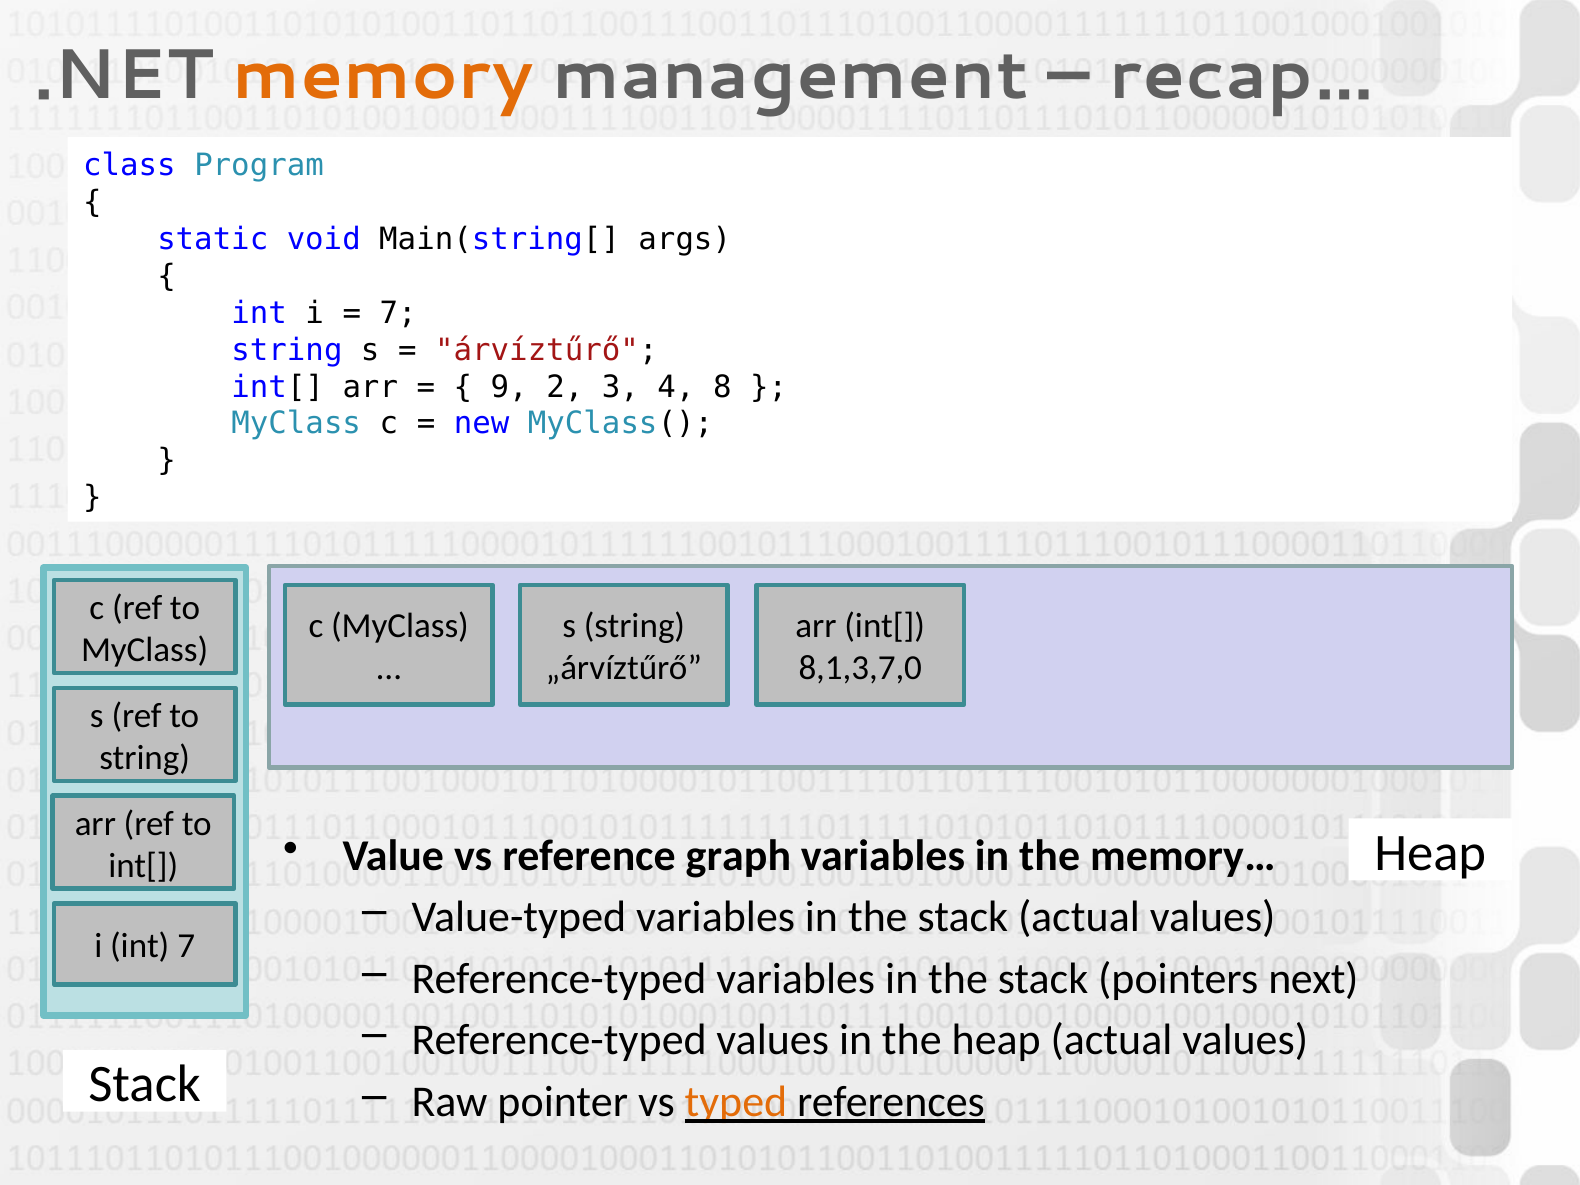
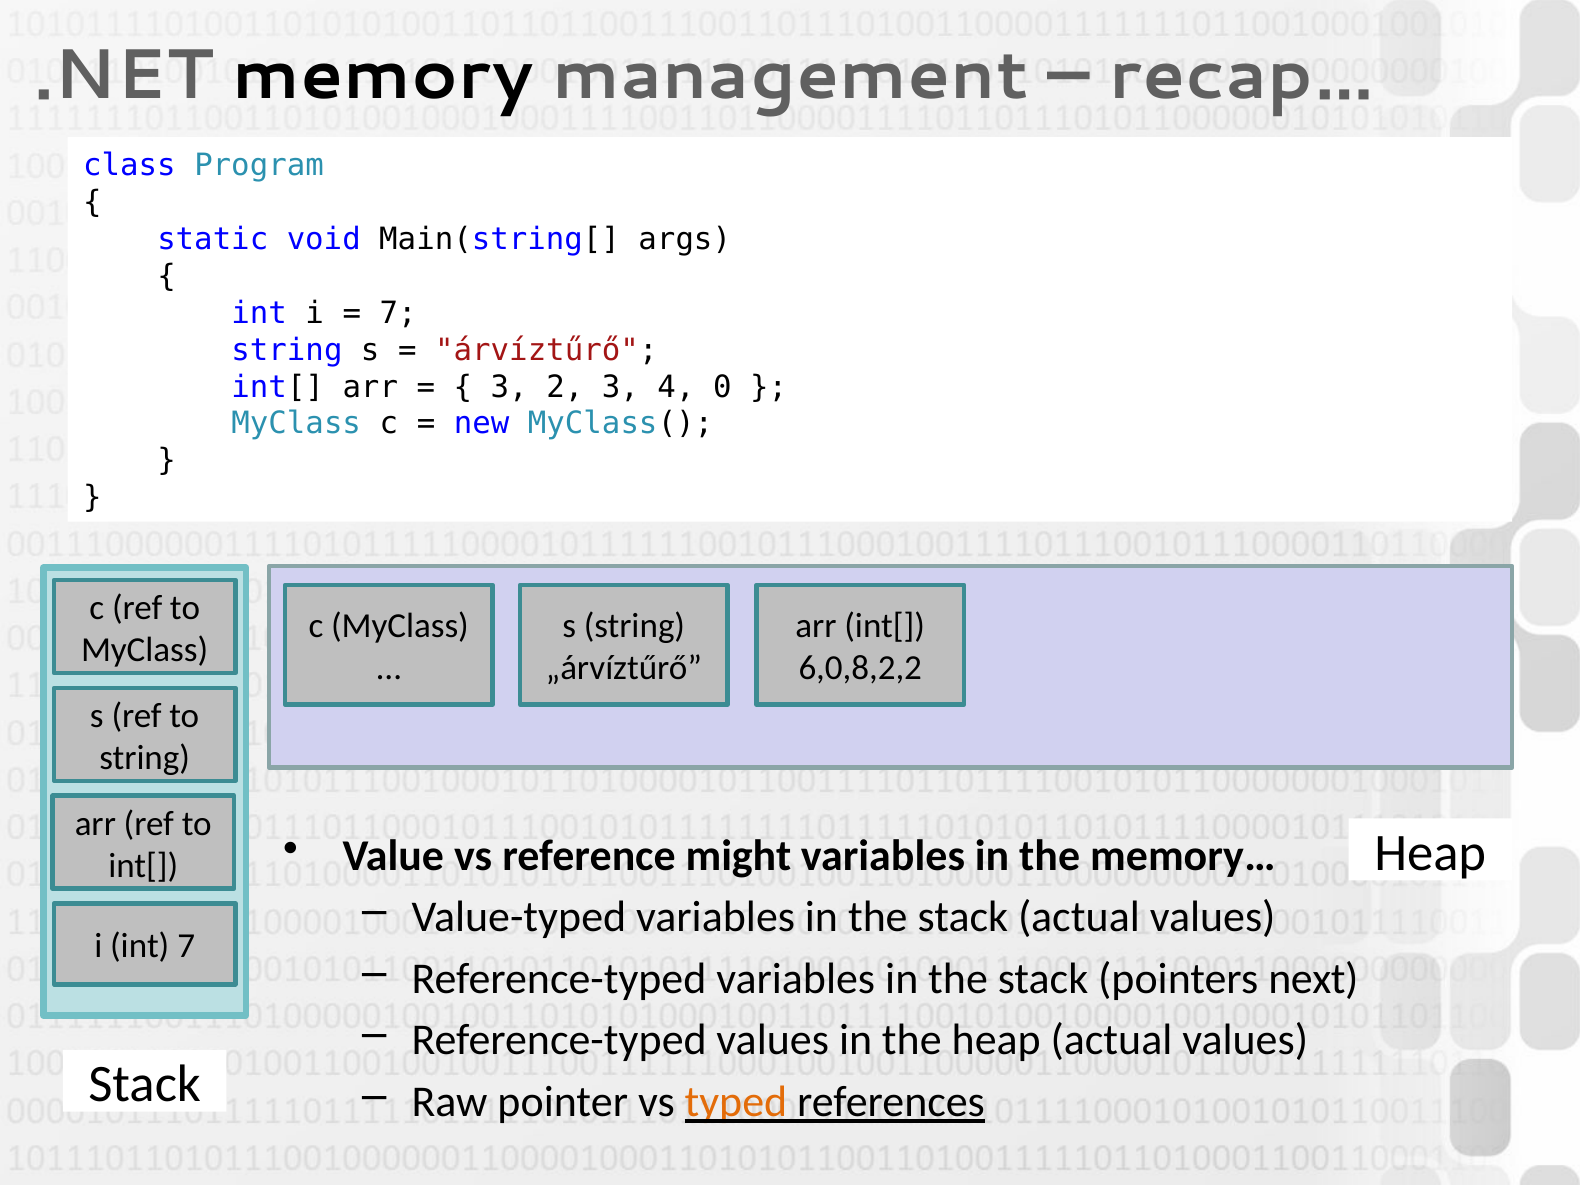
memory colour: orange -> black (383, 75)
9: 9 -> 3 (509, 387)
8: 8 -> 0 (722, 387)
8,1,3,7,0: 8,1,3,7,0 -> 6,0,8,2,2 (860, 668)
graph: graph -> might (738, 856)
